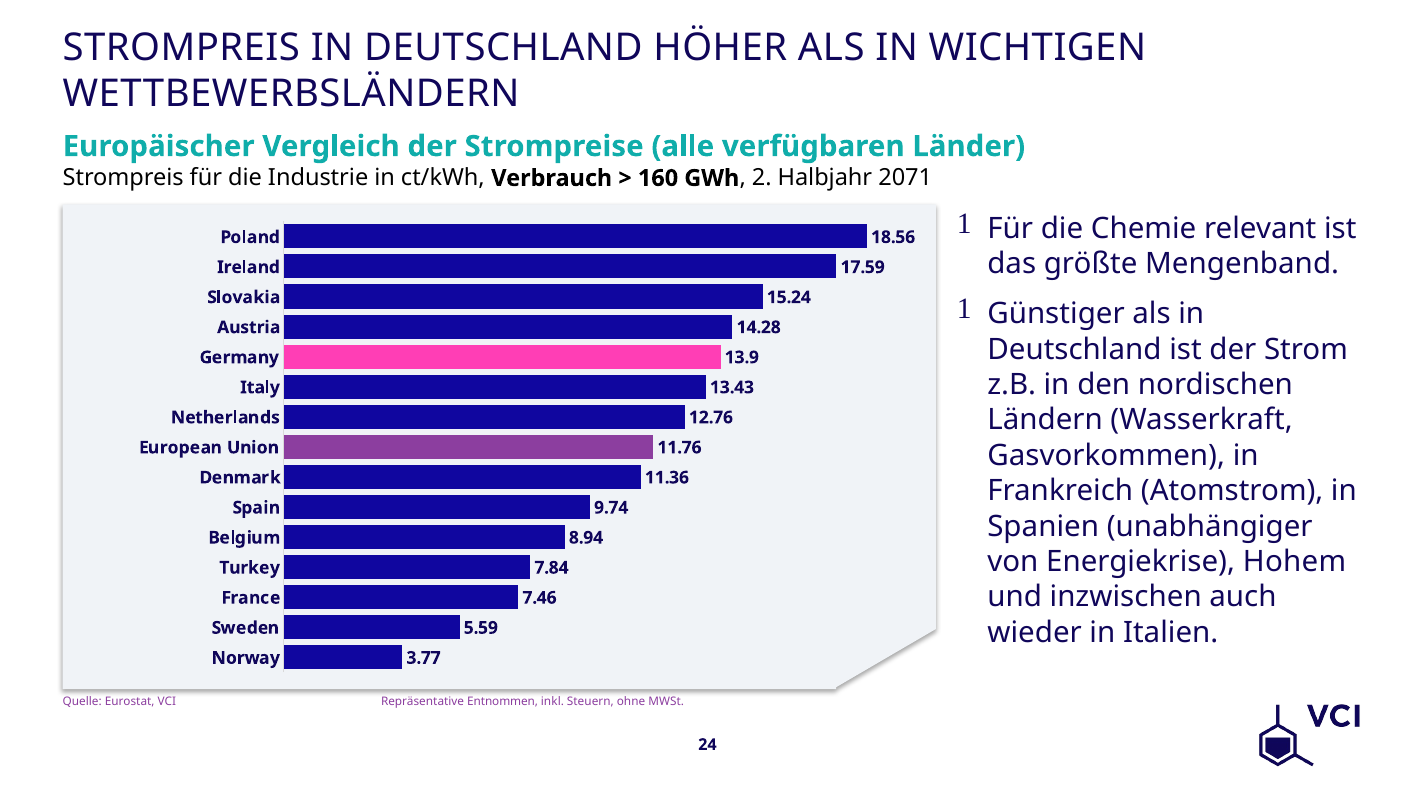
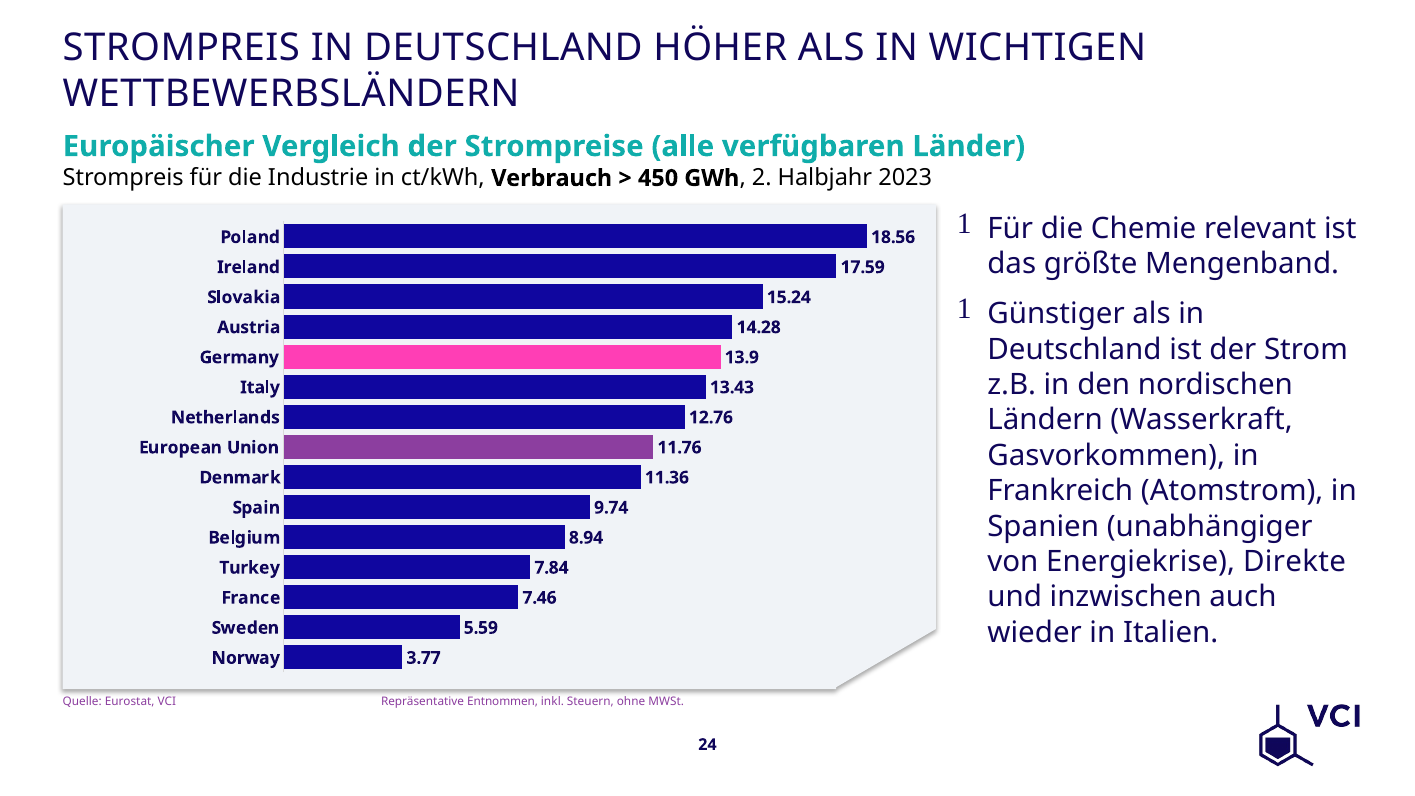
160: 160 -> 450 (658, 178)
2071: 2071 -> 2023 (905, 178)
Hohem: Hohem -> Direkte (1295, 562)
